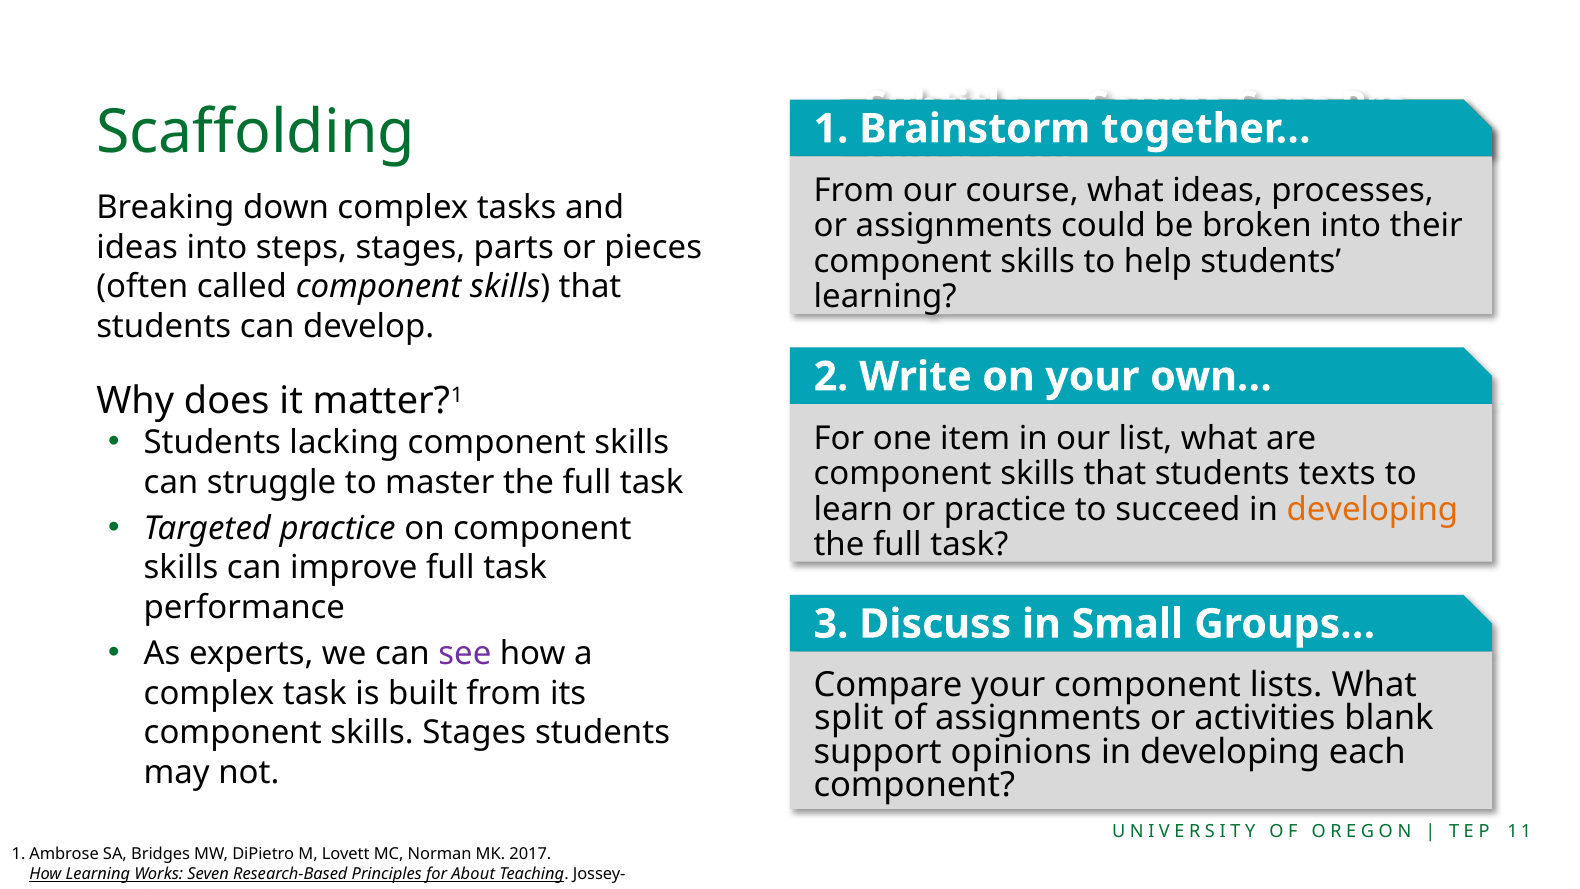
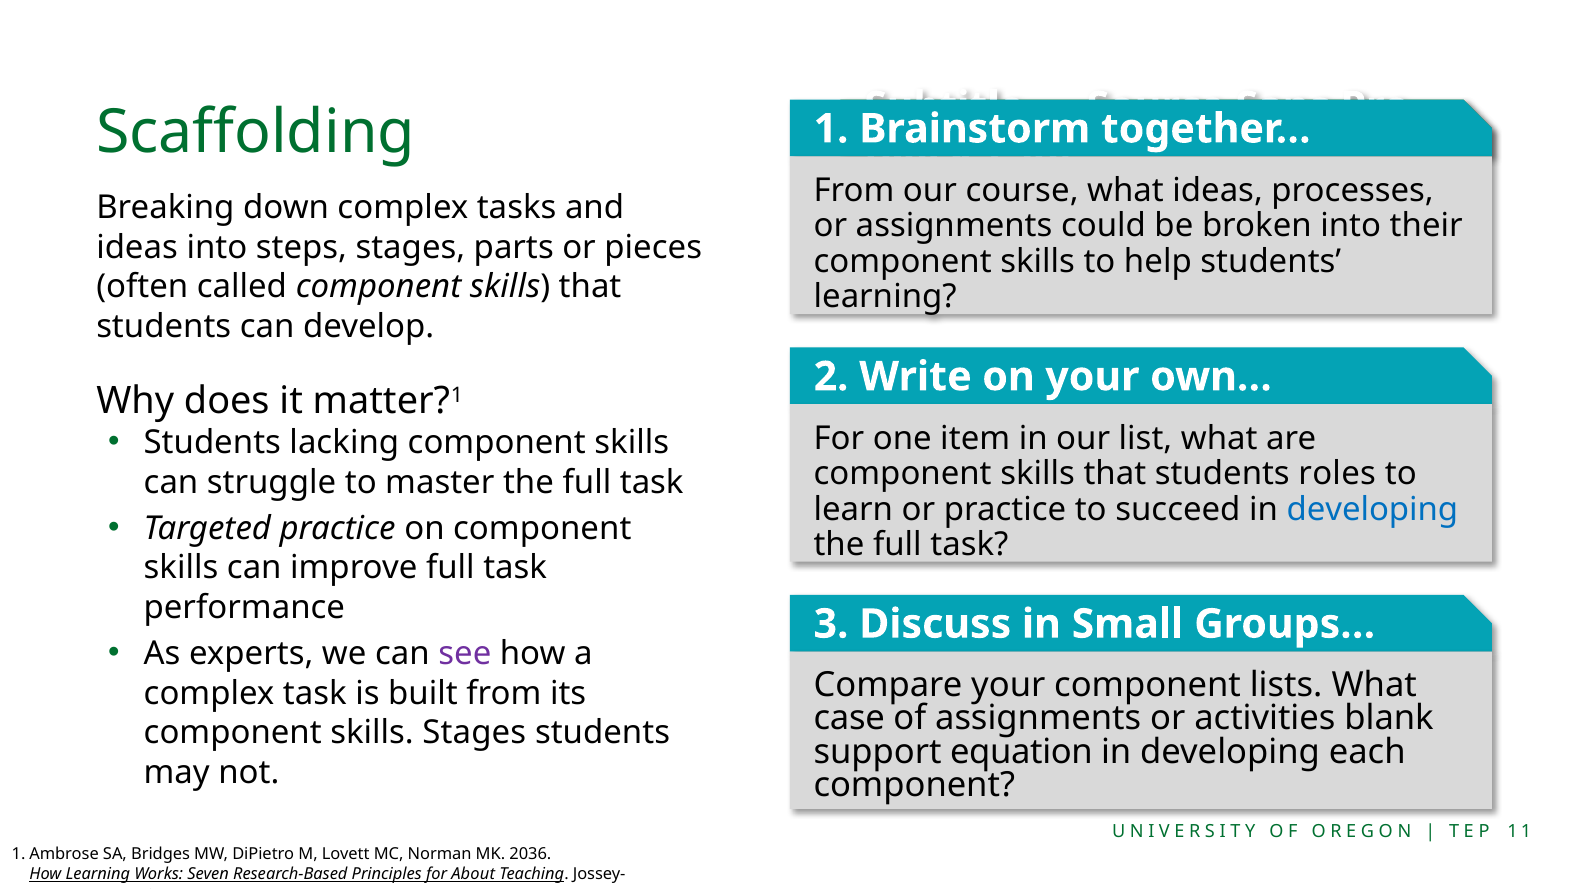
texts: texts -> roles (1337, 474)
developing colour: orange -> blue (1372, 509)
split: split -> case (849, 718)
opinions: opinions -> equation (1021, 751)
2017: 2017 -> 2036 (530, 854)
